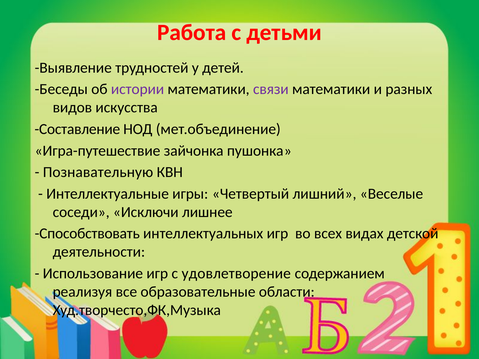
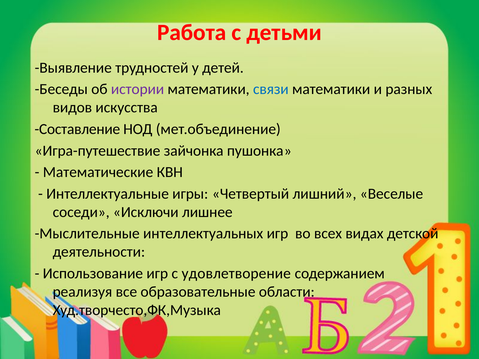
связи colour: purple -> blue (271, 89)
Познавательную: Познавательную -> Математические (98, 172)
Способствовать: Способствовать -> Мыслительные (87, 234)
